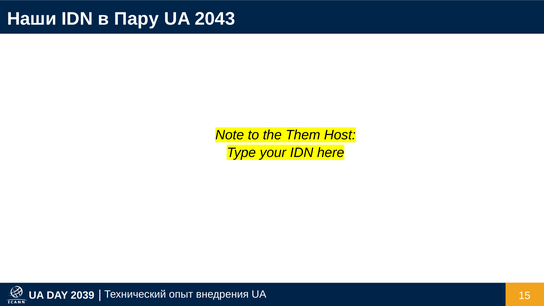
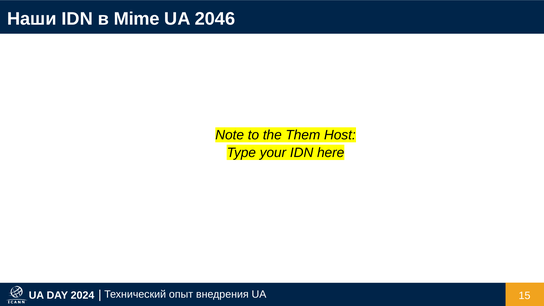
Пару: Пару -> Mime (137, 19)
2043: 2043 -> 2046 (215, 19)
2039: 2039 -> 2024 (83, 295)
